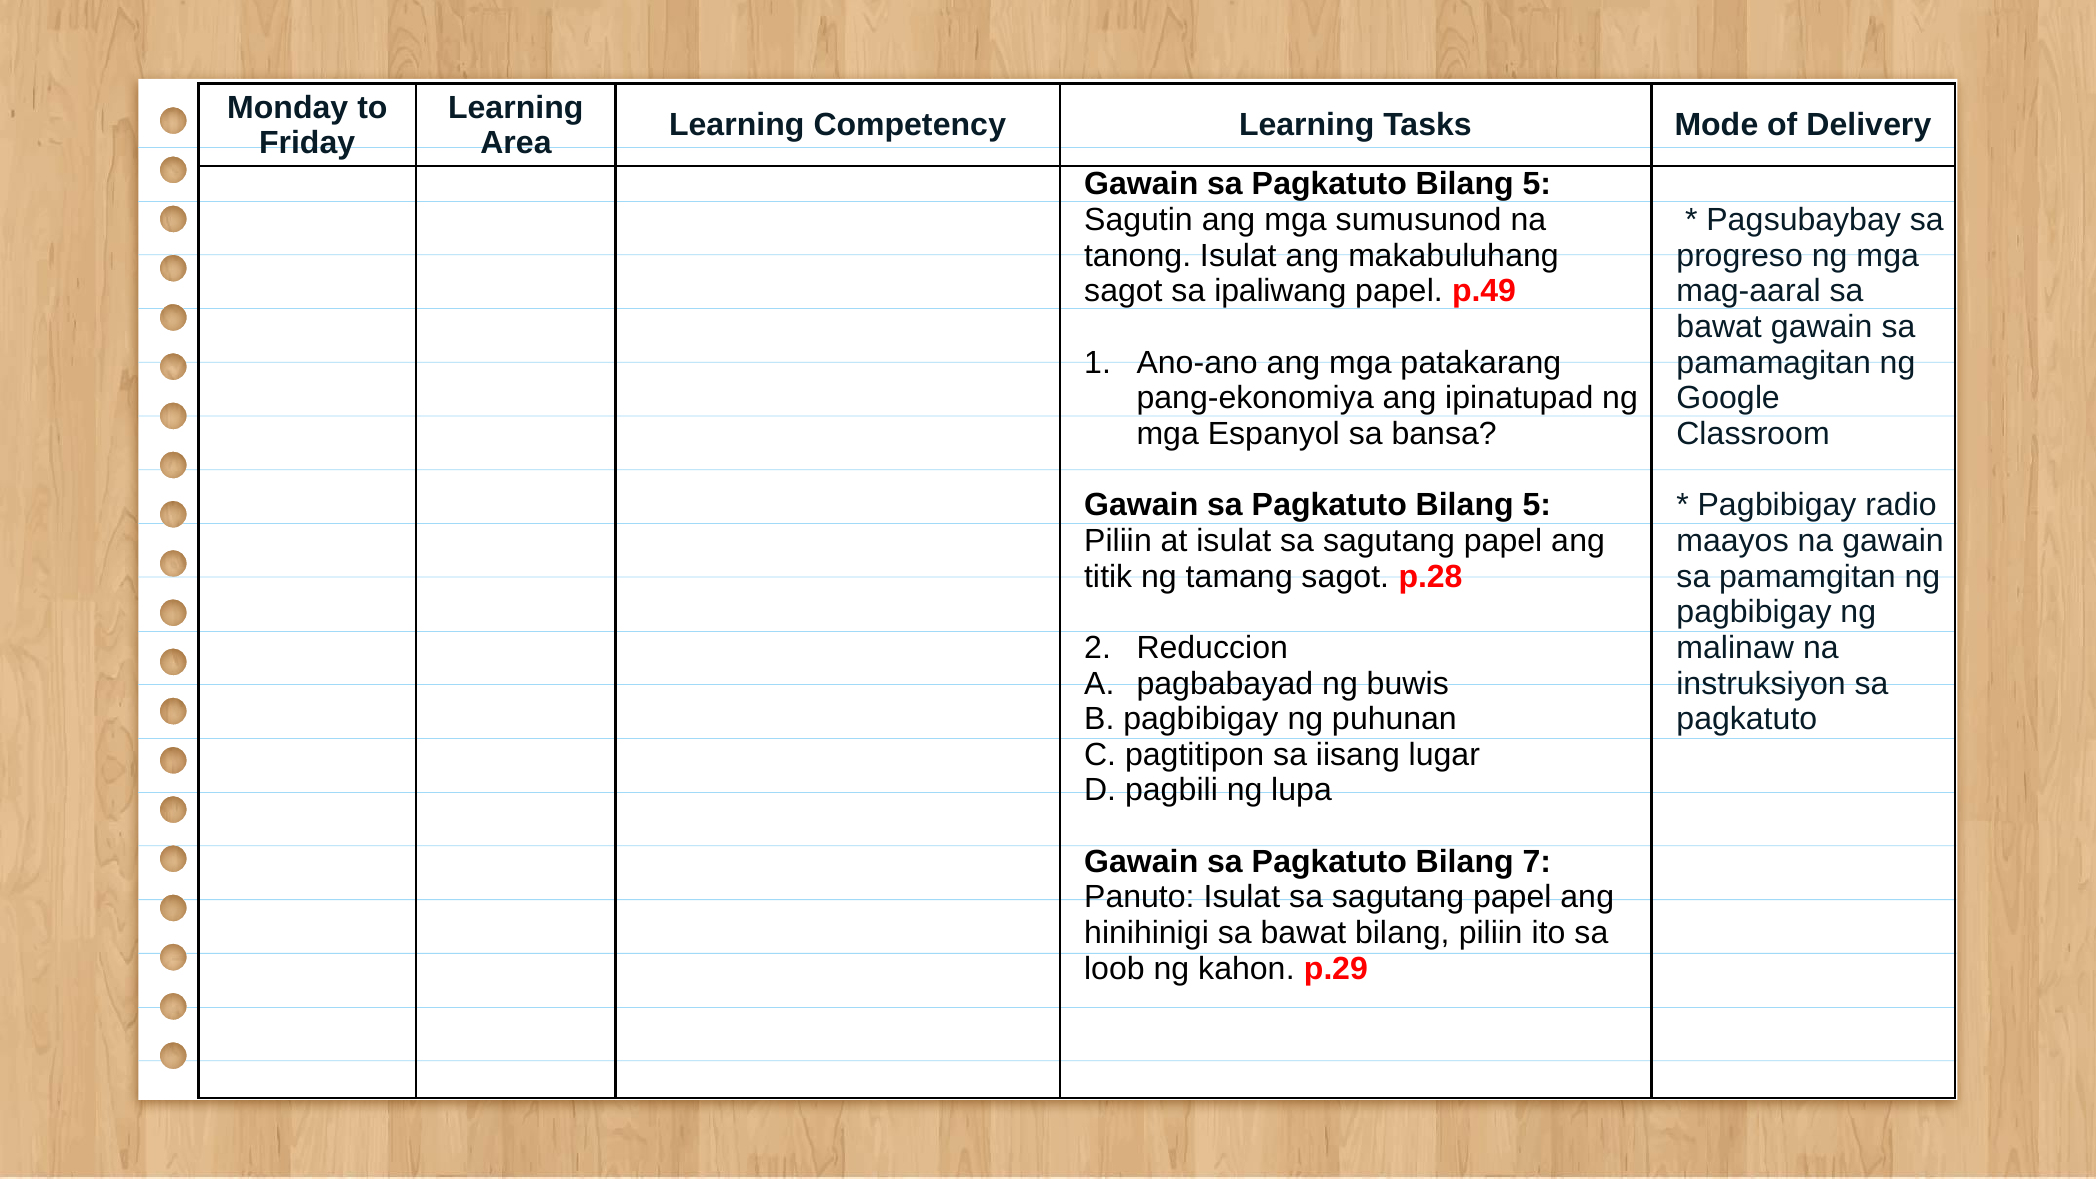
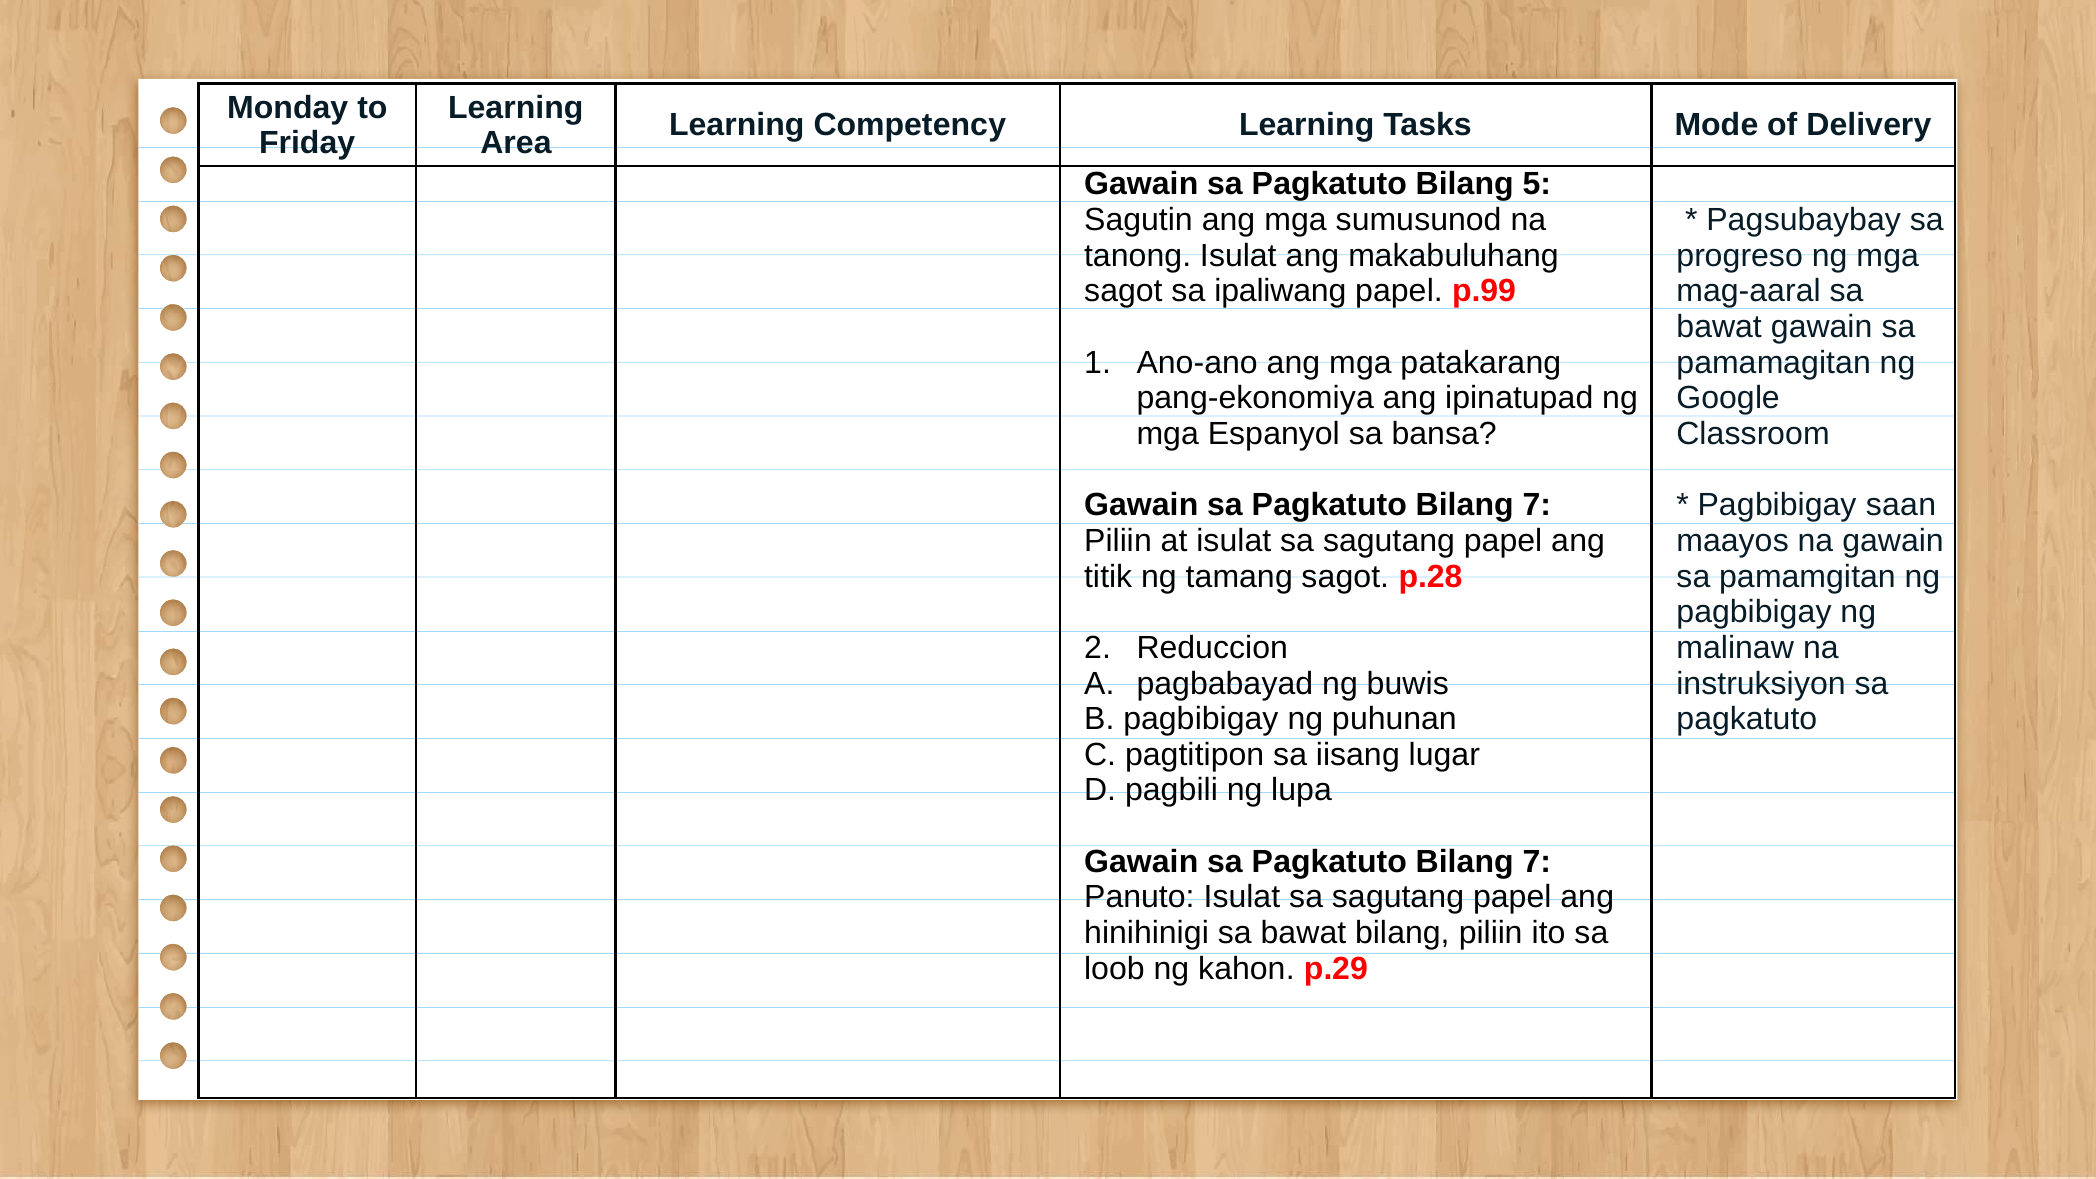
p.49: p.49 -> p.99 (1484, 291)
5: 5 -> 7 (1537, 505)
radio: radio -> saan (1901, 505)
